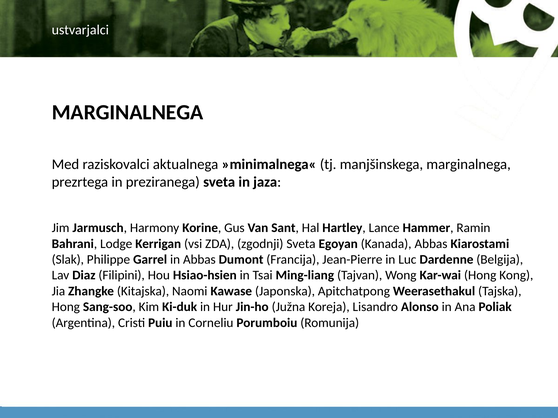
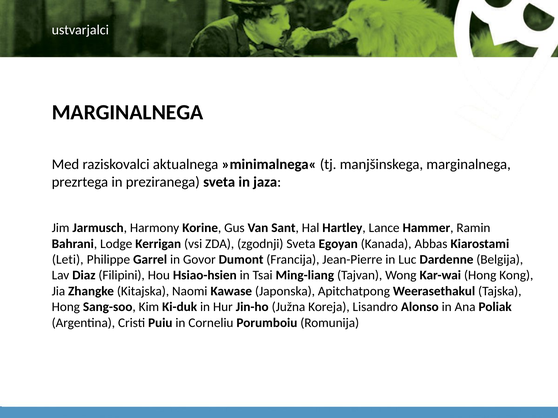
Slak: Slak -> Leti (68, 260)
in Abbas: Abbas -> Govor (199, 260)
